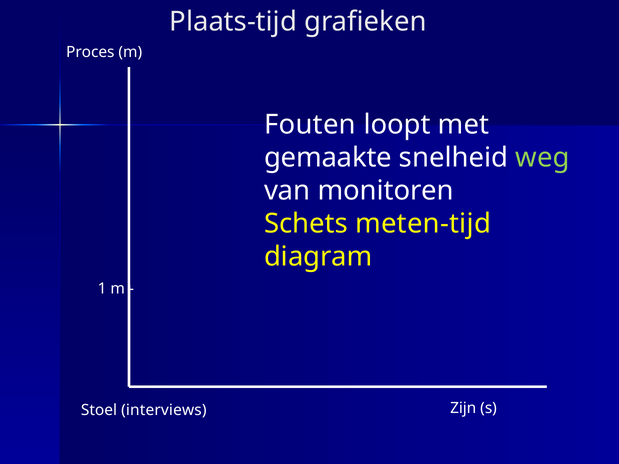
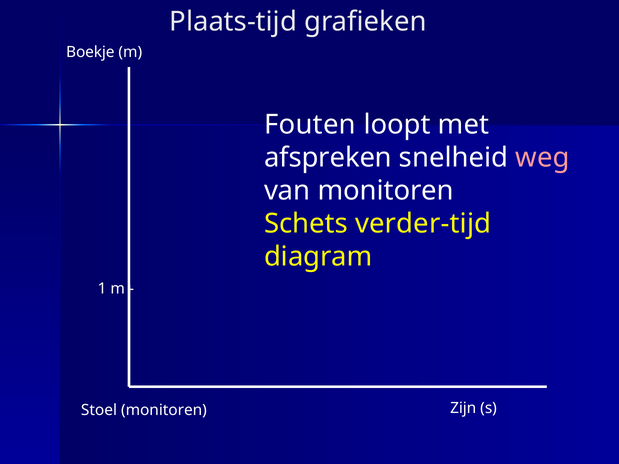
Proces: Proces -> Boekje (90, 52)
gemaakte: gemaakte -> afspreken (328, 158)
weg colour: light green -> pink (542, 158)
meten-tijd: meten-tijd -> verder-tijd (423, 224)
Stoel interviews: interviews -> monitoren (164, 411)
